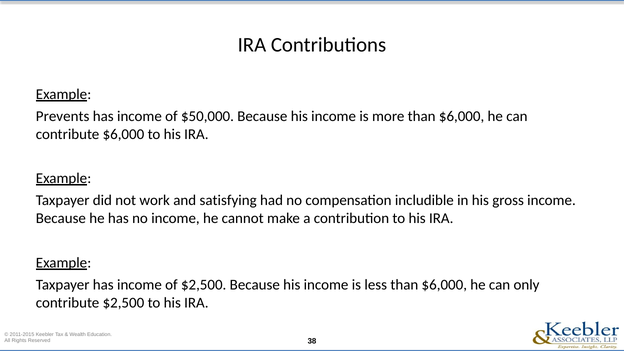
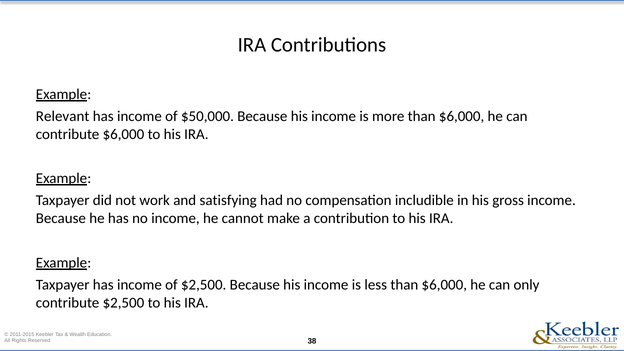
Prevents: Prevents -> Relevant (63, 116)
